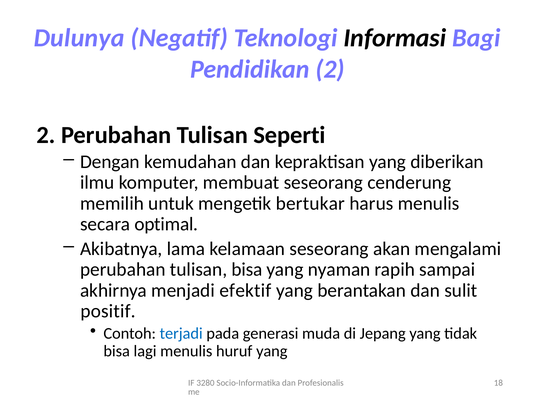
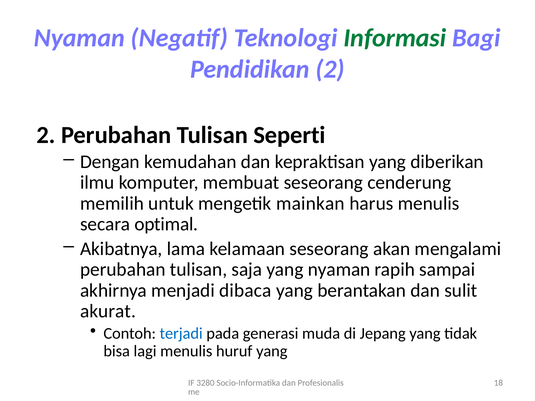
Dulunya: Dulunya -> Nyaman (79, 38)
Informasi colour: black -> green (395, 38)
bertukar: bertukar -> mainkan (310, 203)
tulisan bisa: bisa -> saja (247, 270)
efektif: efektif -> dibaca (245, 291)
positif: positif -> akurat (108, 311)
